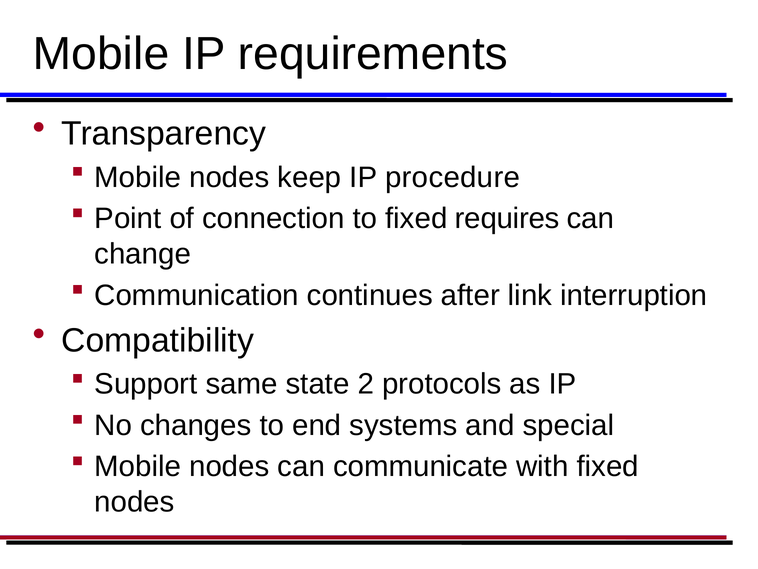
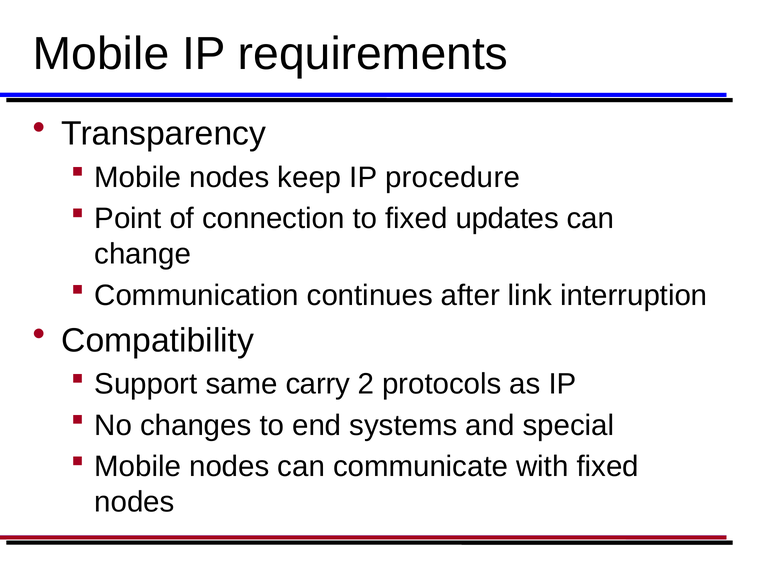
requires: requires -> updates (507, 219)
state: state -> carry (318, 384)
